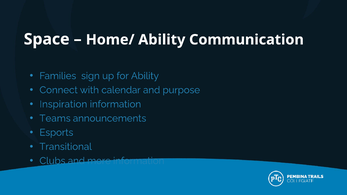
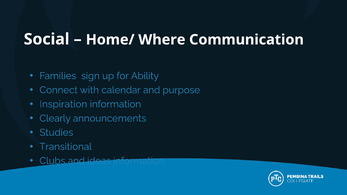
Space: Space -> Social (47, 39)
Home/ Ability: Ability -> Where (162, 40)
Teams: Teams -> Clearly (55, 118)
Esports: Esports -> Studies (56, 133)
more: more -> ideas (99, 161)
